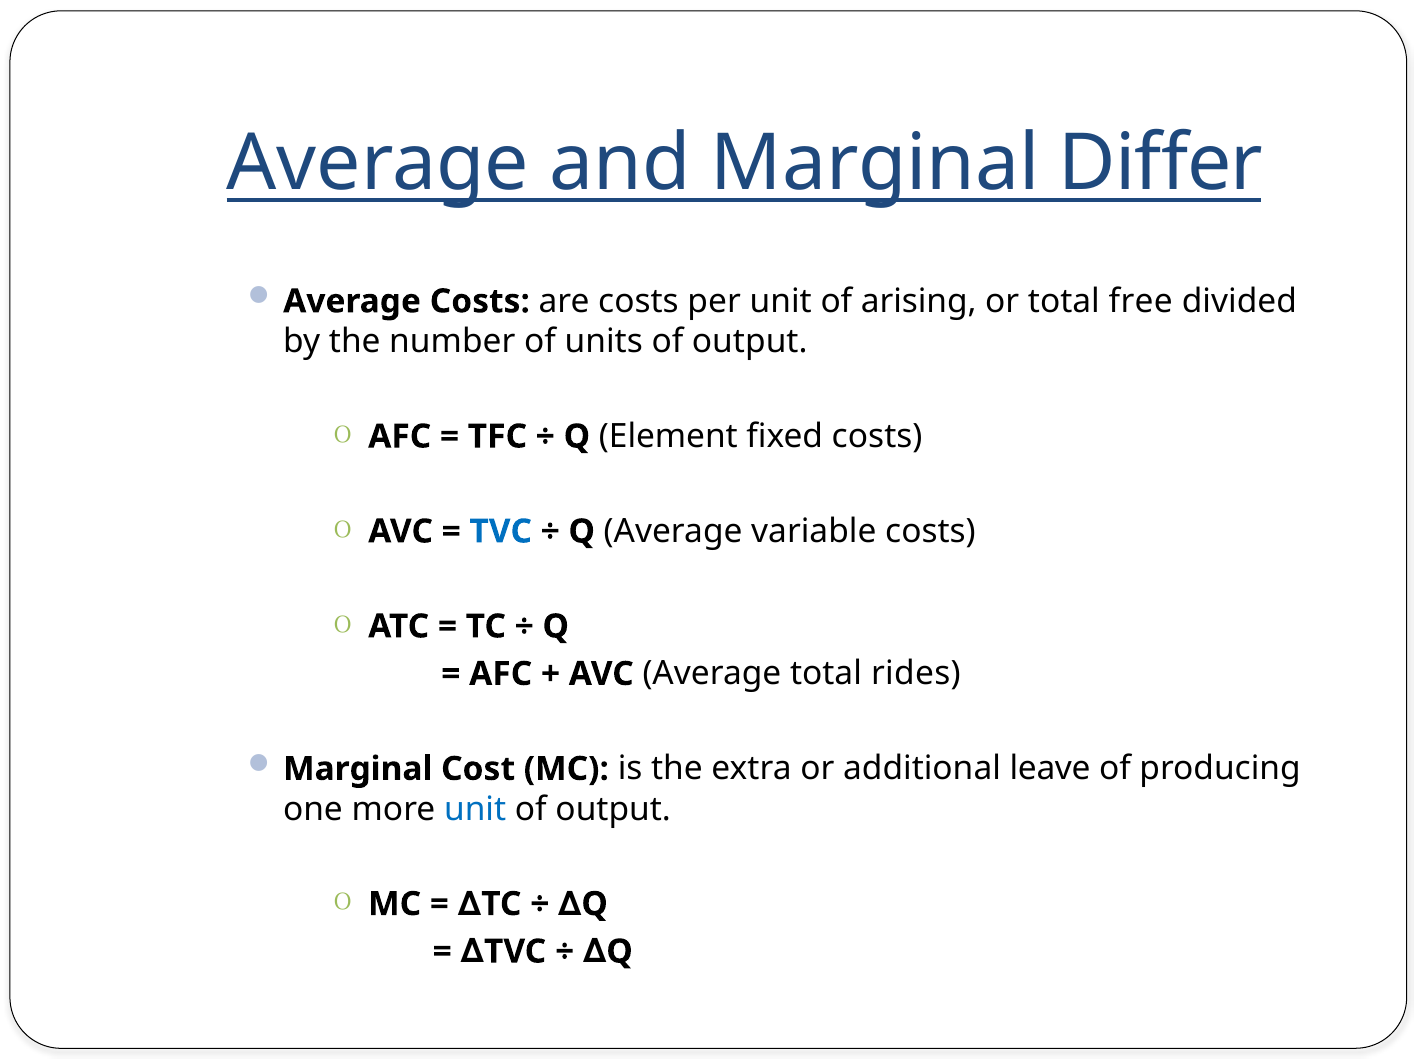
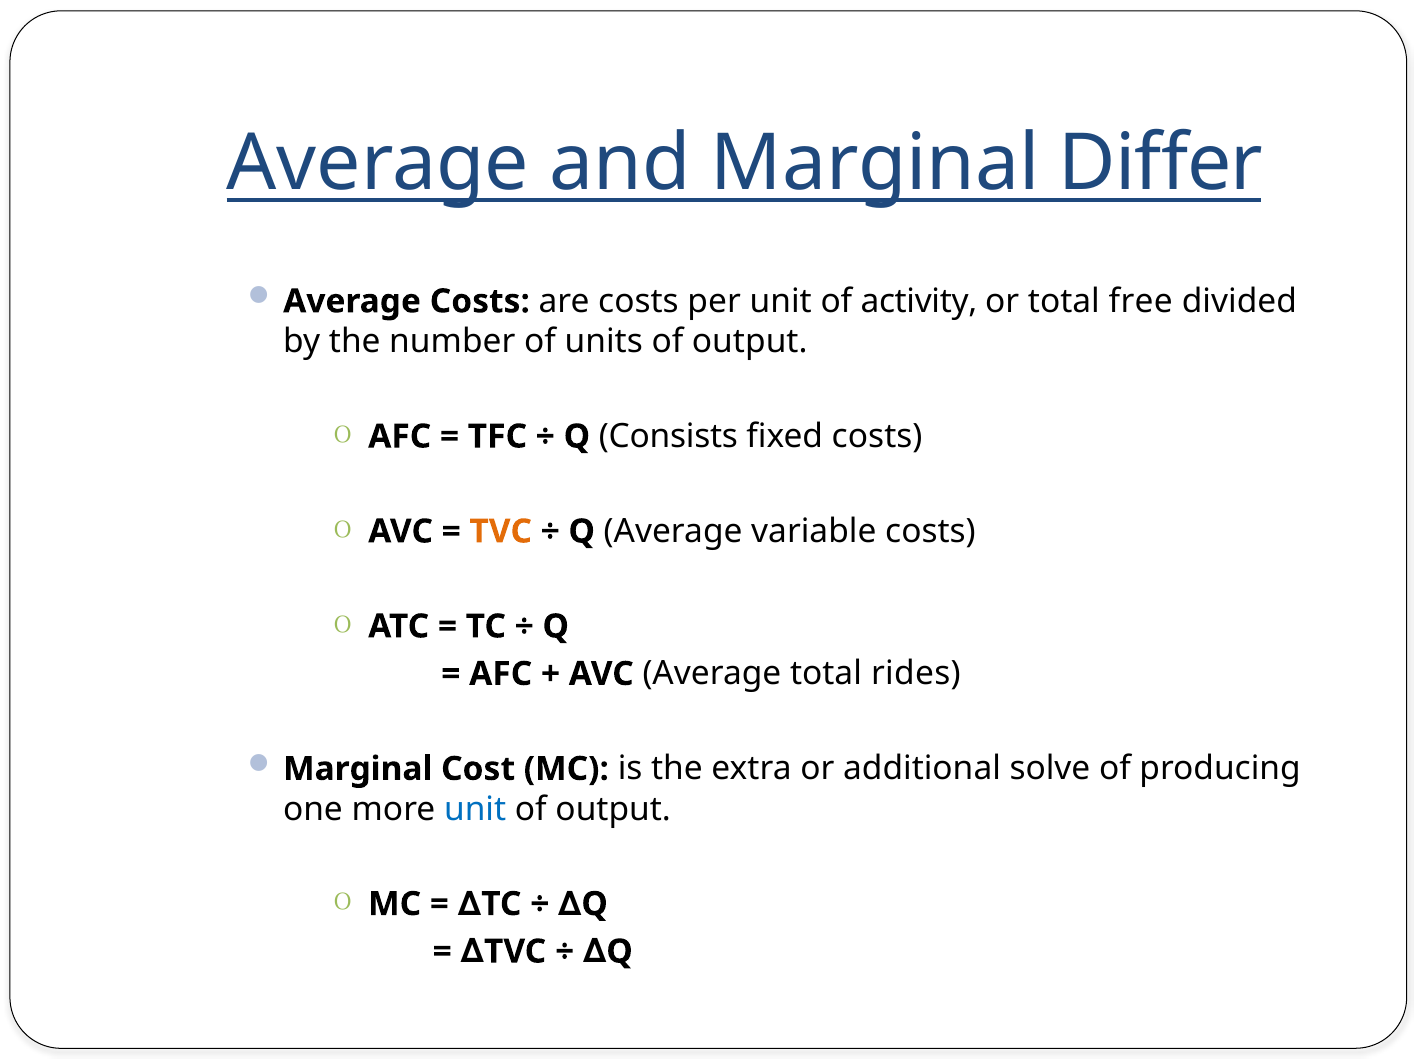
arising: arising -> activity (919, 301)
Element: Element -> Consists (668, 436)
TVC colour: blue -> orange (501, 531)
leave: leave -> solve (1050, 769)
